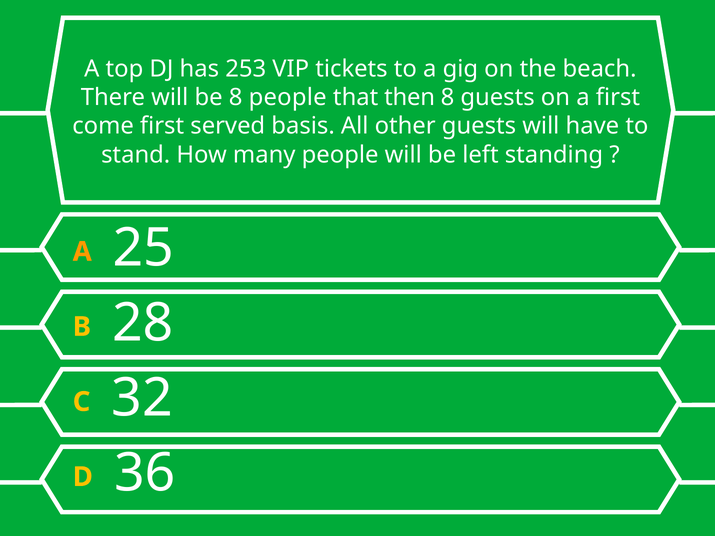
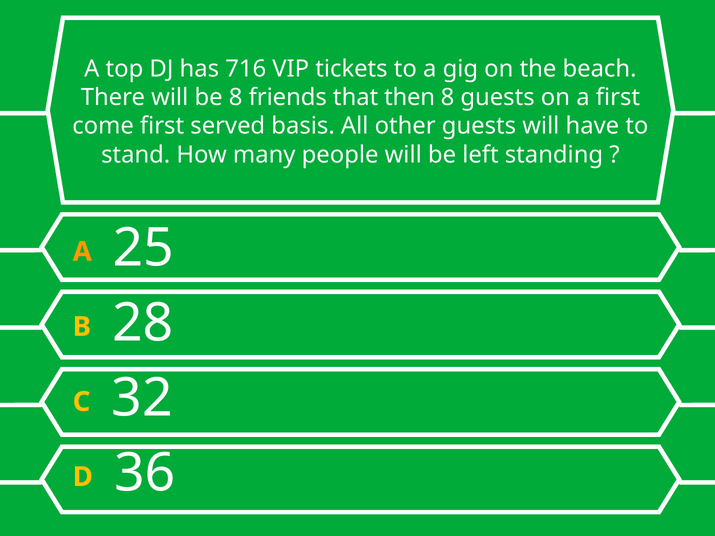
253: 253 -> 716 (246, 69)
8 people: people -> friends (288, 98)
